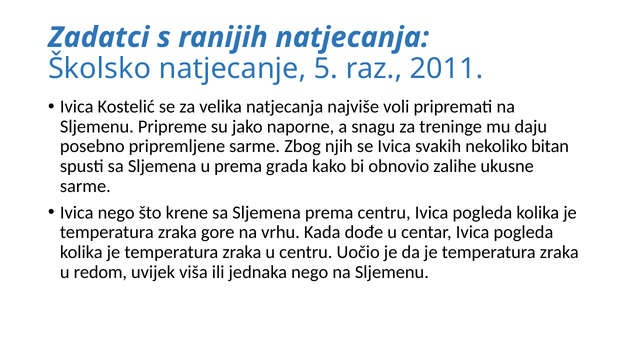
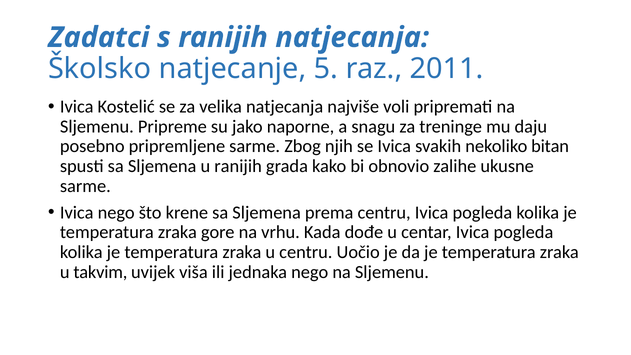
u prema: prema -> ranijih (238, 166)
redom: redom -> takvim (100, 272)
